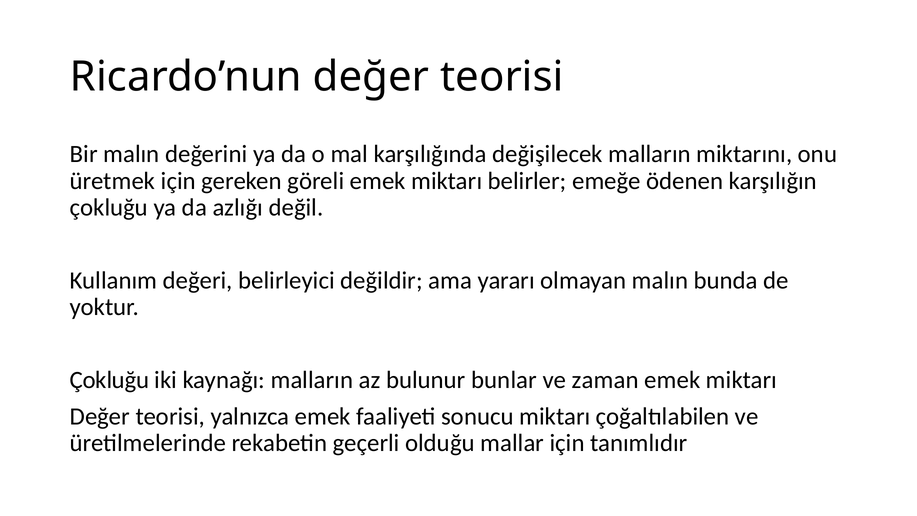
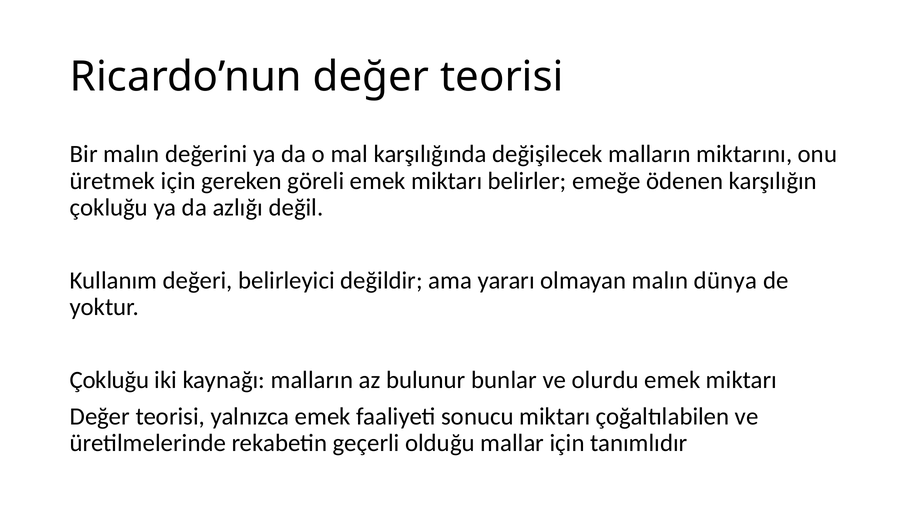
bunda: bunda -> dünya (725, 280)
zaman: zaman -> olurdu (605, 380)
